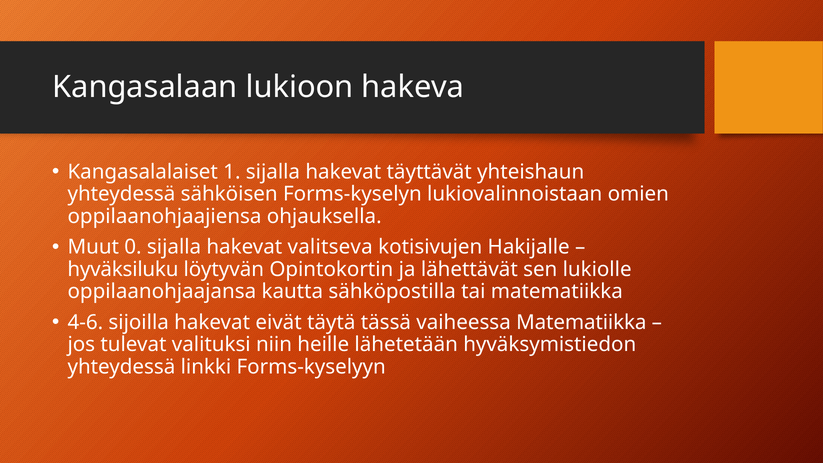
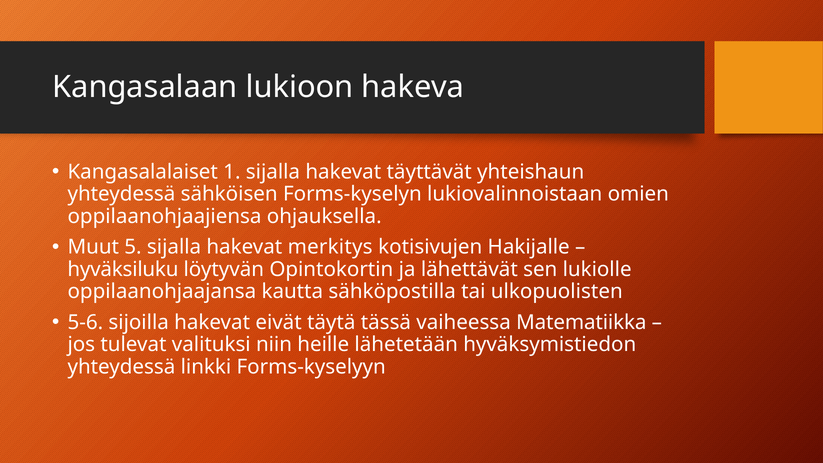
0: 0 -> 5 (133, 247)
valitseva: valitseva -> merkitys (330, 247)
tai matematiikka: matematiikka -> ulkopuolisten (557, 291)
4-6: 4-6 -> 5-6 (85, 322)
